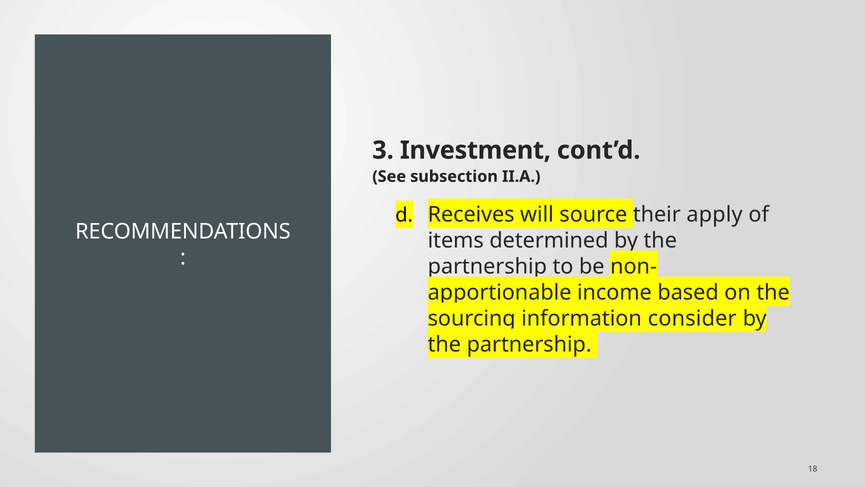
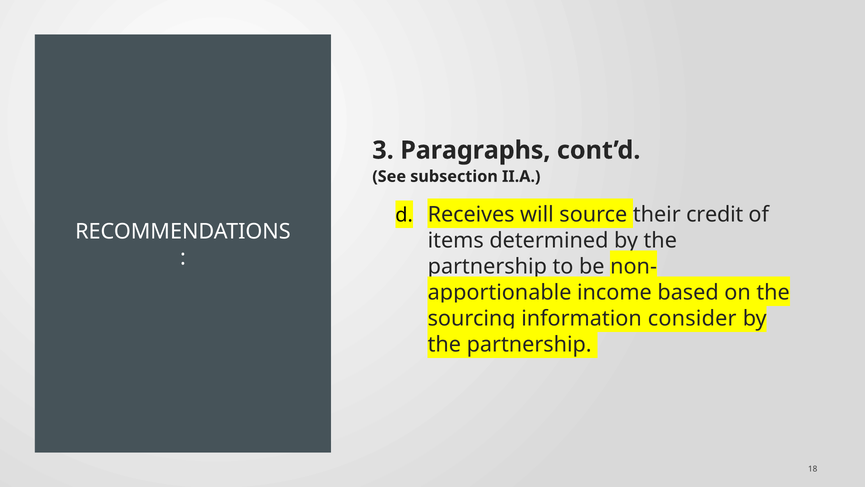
Investment: Investment -> Paragraphs (475, 150)
apply: apply -> credit (715, 215)
